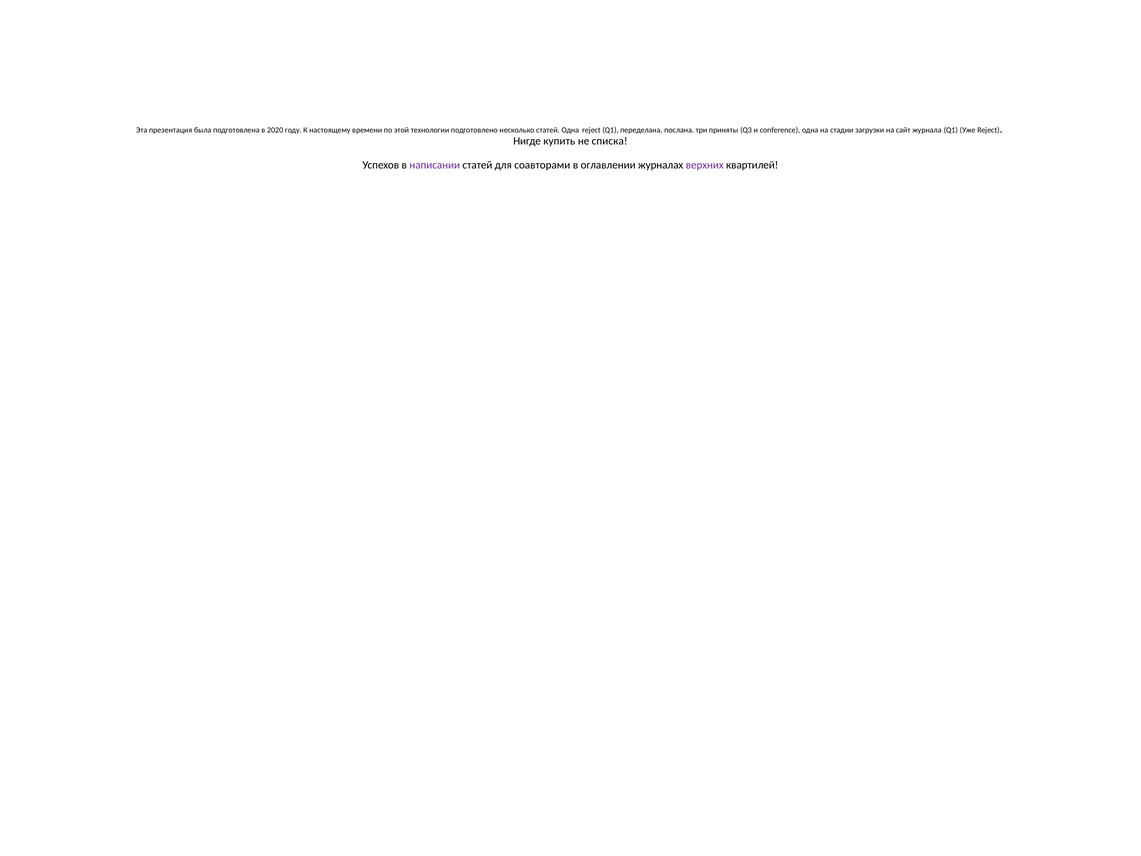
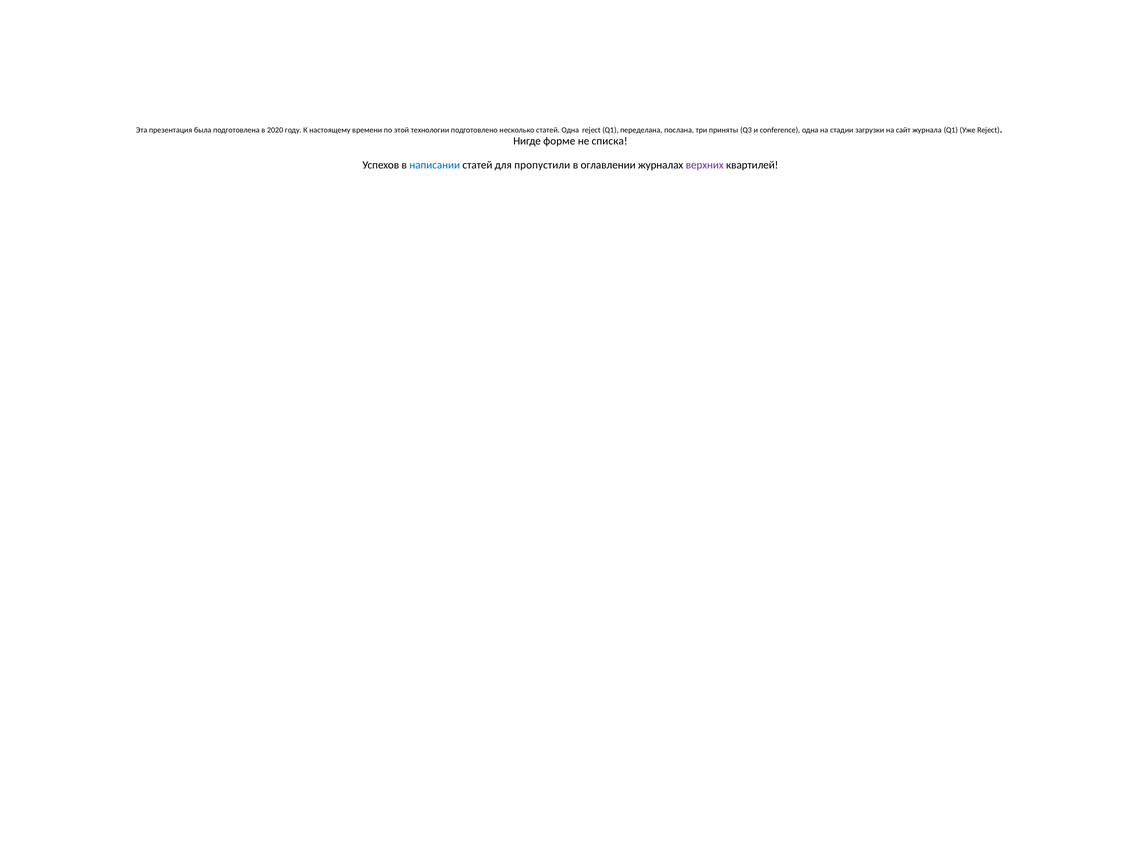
купить: купить -> форме (559, 141)
написании colour: purple -> blue (435, 165)
соавторами: соавторами -> пропустили (542, 165)
